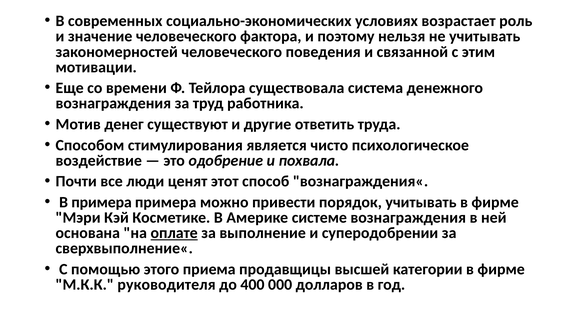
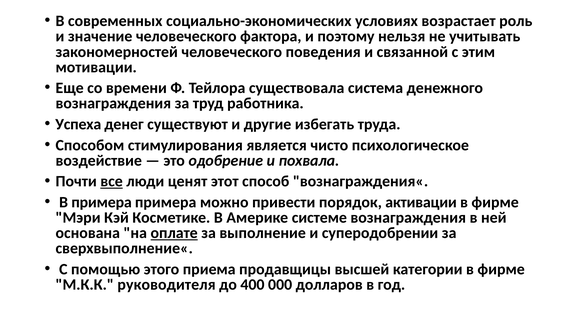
Мотив: Мотив -> Успеха (78, 124)
ответить: ответить -> избегать (325, 124)
все underline: none -> present (112, 181)
порядок учитывать: учитывать -> активации (421, 202)
